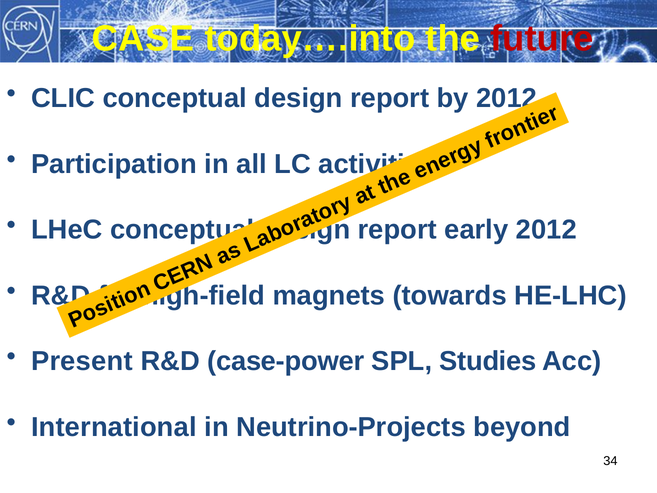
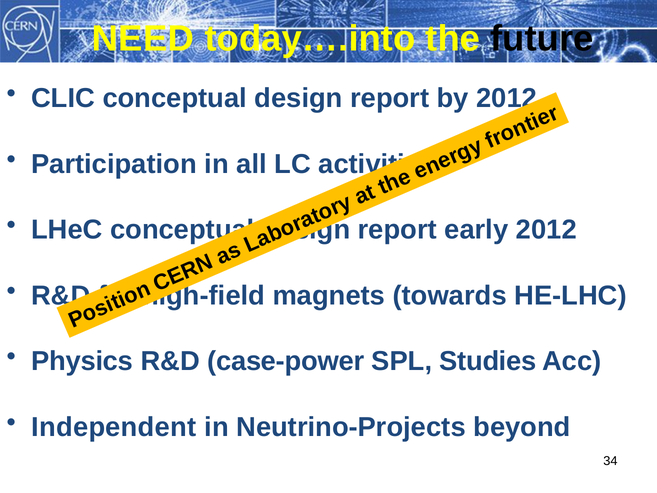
CASE: CASE -> NEED (143, 39)
future colour: red -> black (542, 39)
Present: Present -> Physics (82, 361)
International: International -> Independent (114, 427)
